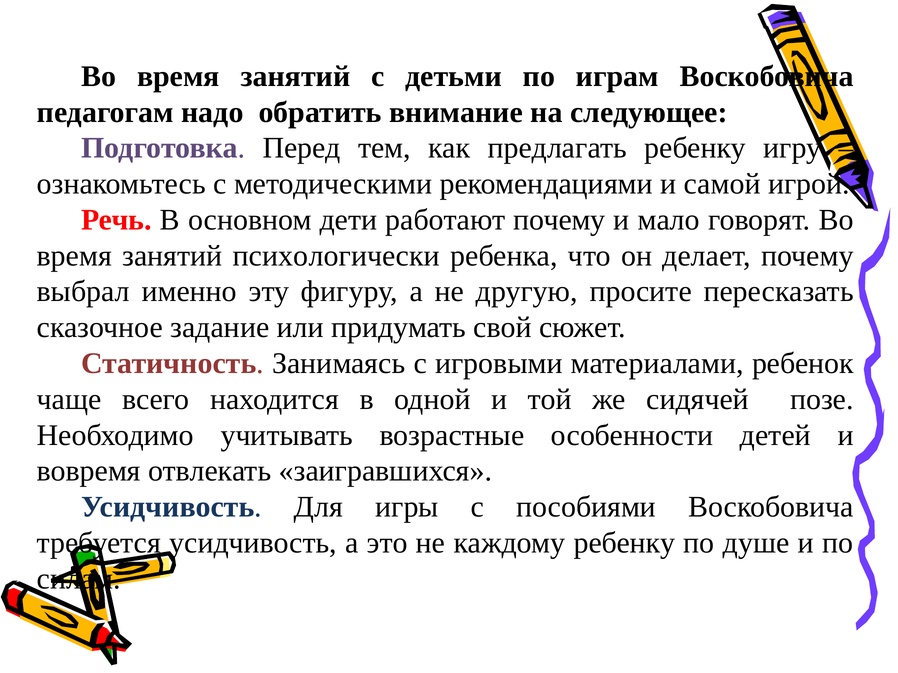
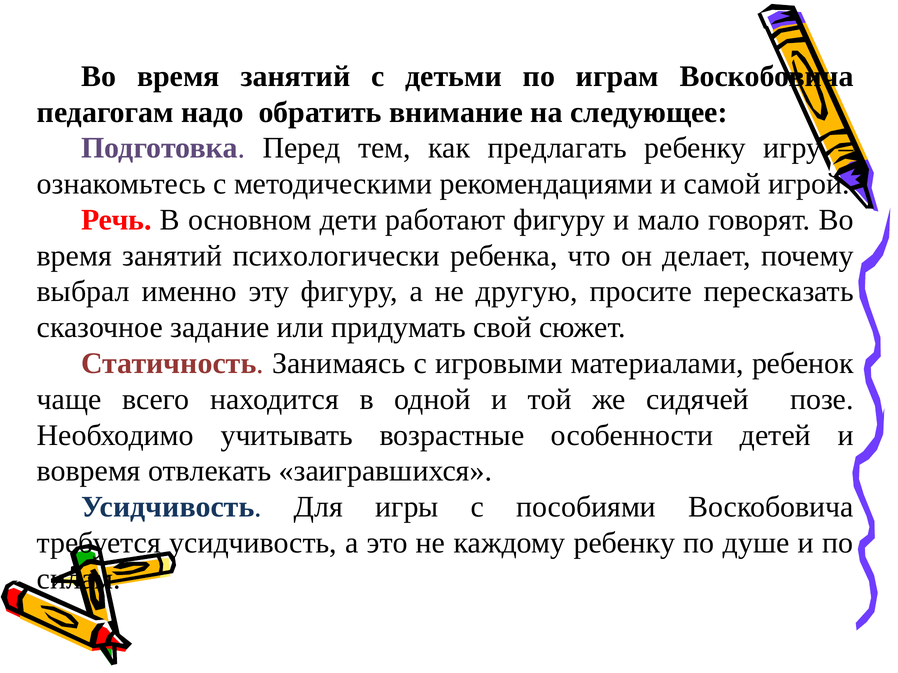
работают почему: почему -> фигуру (559, 220)
